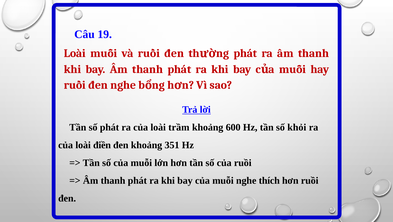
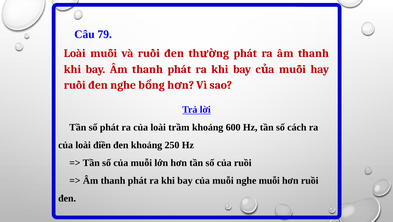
19: 19 -> 79 (105, 34)
khỏi: khỏi -> cách (297, 127)
351: 351 -> 250 (172, 145)
nghe thích: thích -> muỗi (269, 180)
